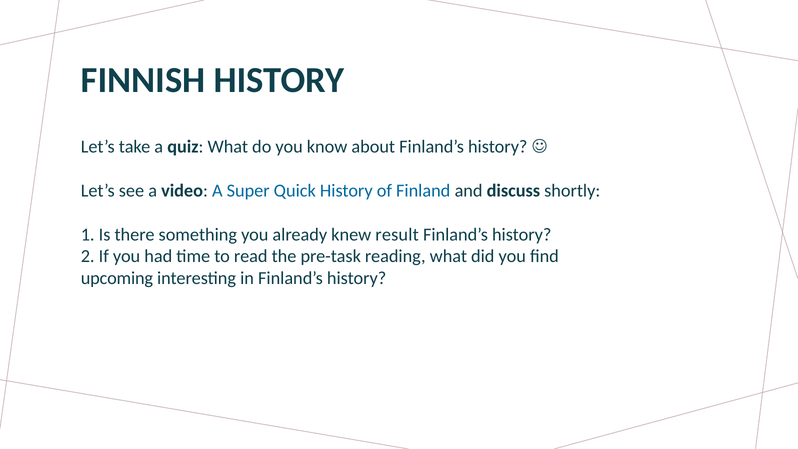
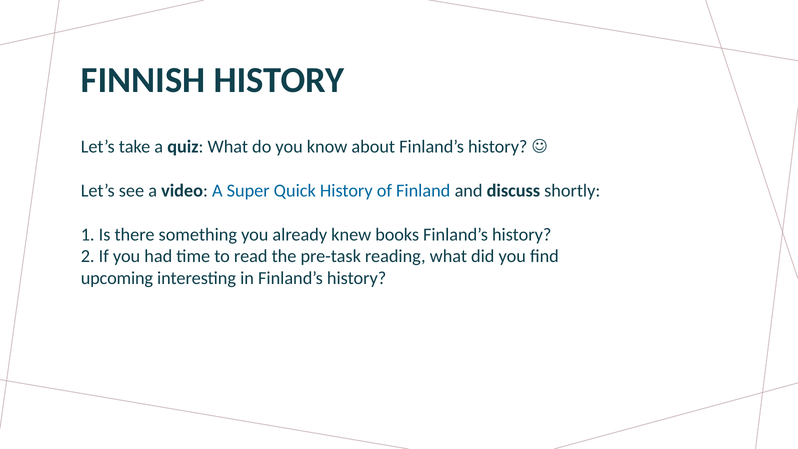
result: result -> books (397, 234)
